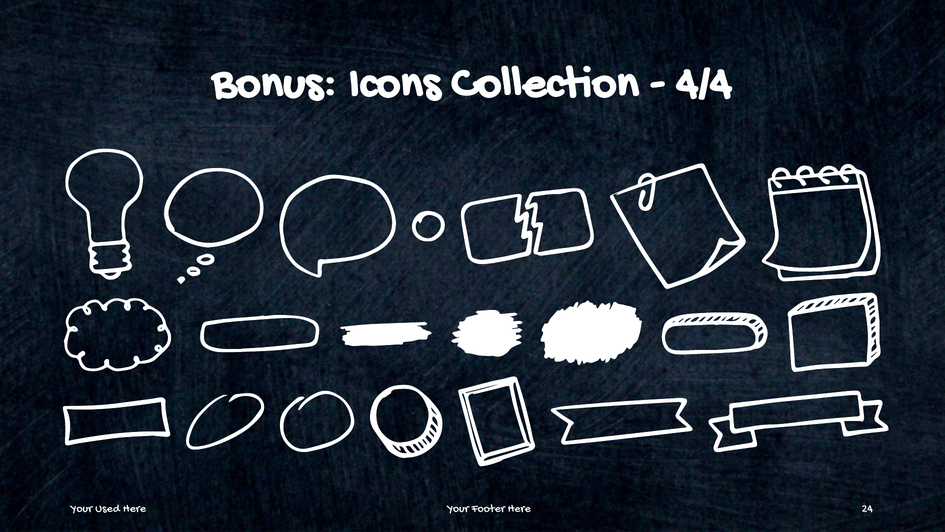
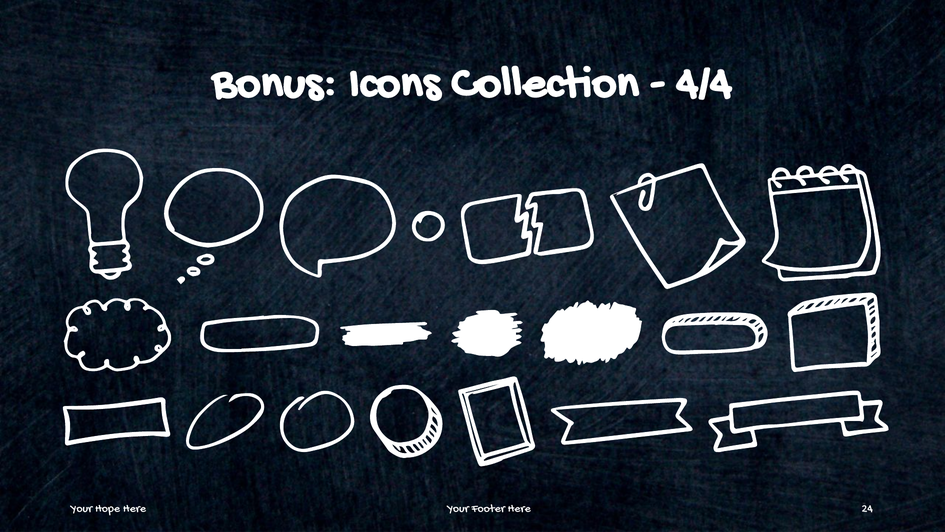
Used: Used -> Hope (108, 508)
